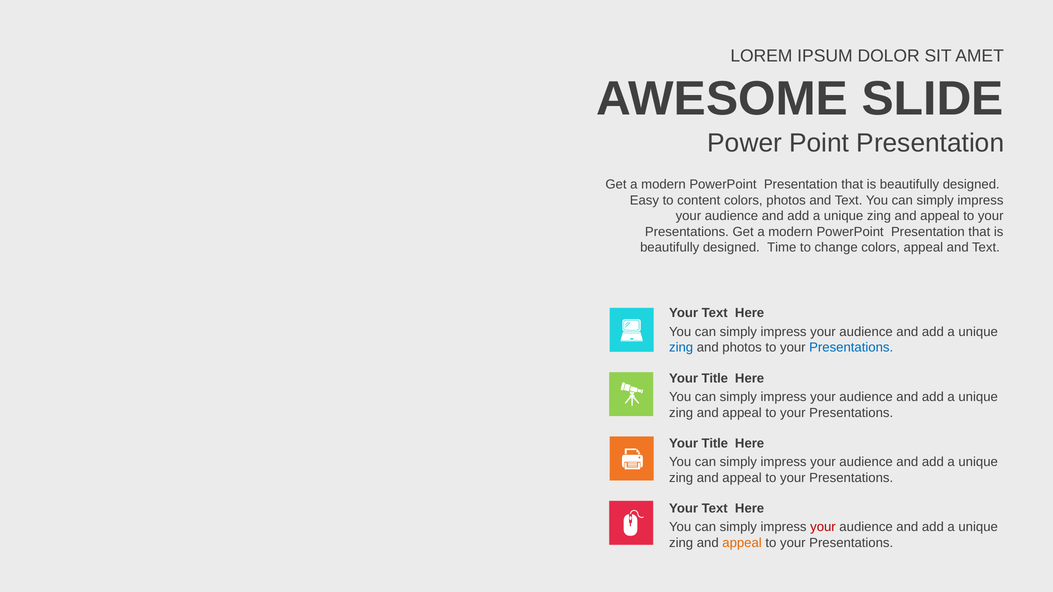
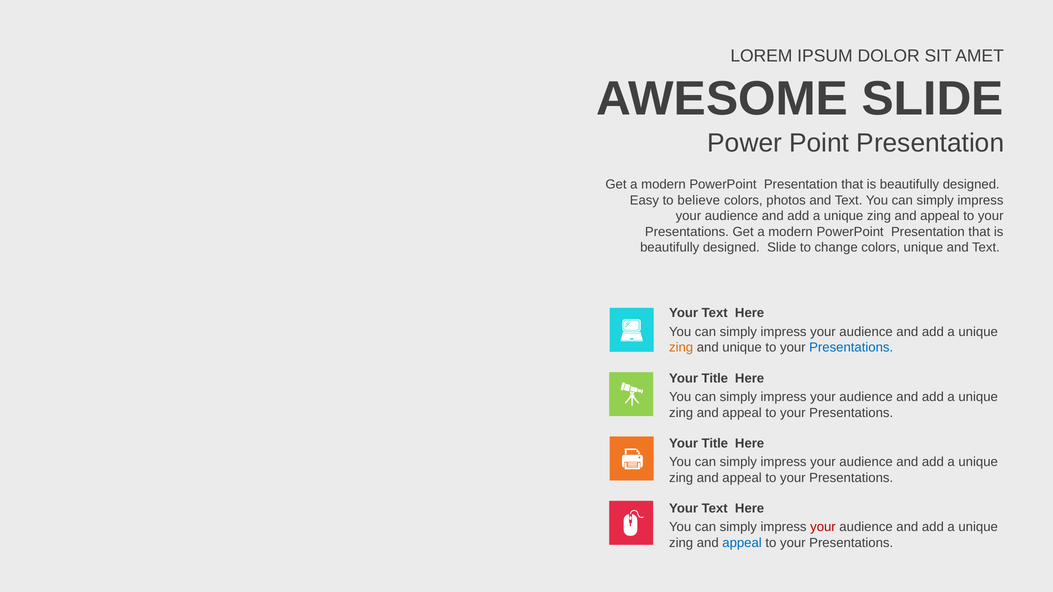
content: content -> believe (699, 200)
designed Time: Time -> Slide (782, 248)
colors appeal: appeal -> unique (923, 248)
zing colour: blue -> orange (681, 348)
and photos: photos -> unique (742, 348)
appeal colour: orange -> blue (742, 543)
